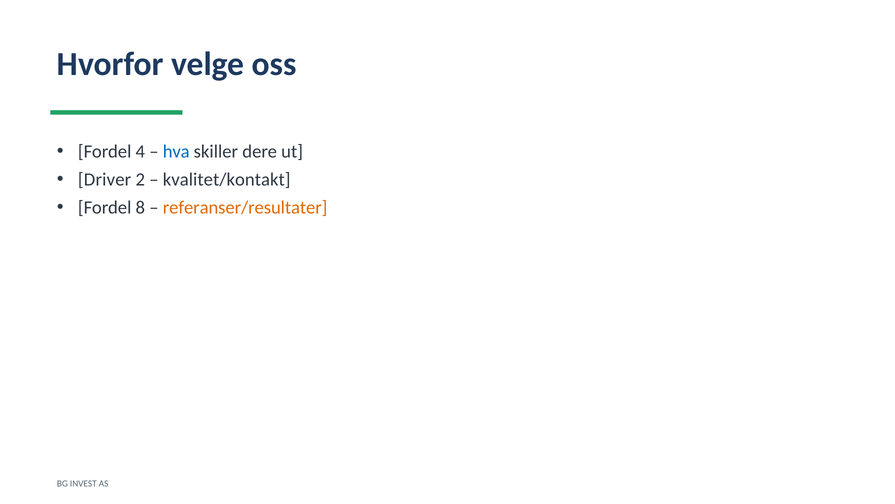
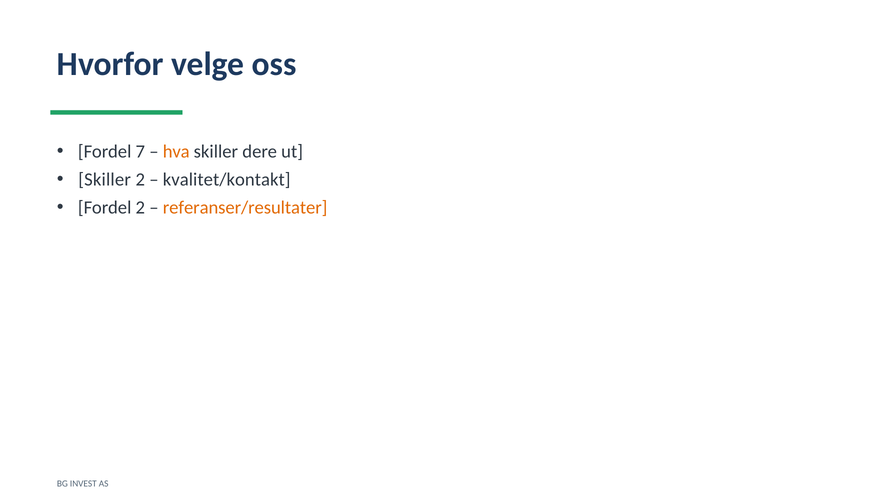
4: 4 -> 7 (140, 152)
hva colour: blue -> orange (176, 152)
Driver: Driver -> Skiller (105, 180)
Fordel 8: 8 -> 2 (140, 208)
